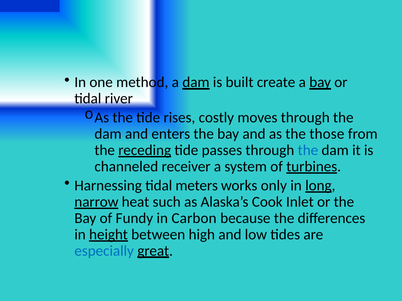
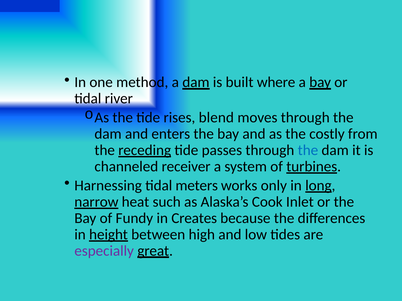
create: create -> where (276, 82)
costly: costly -> blend (216, 118)
those: those -> costly (327, 134)
Carbon: Carbon -> Creates (194, 219)
especially colour: blue -> purple (104, 251)
